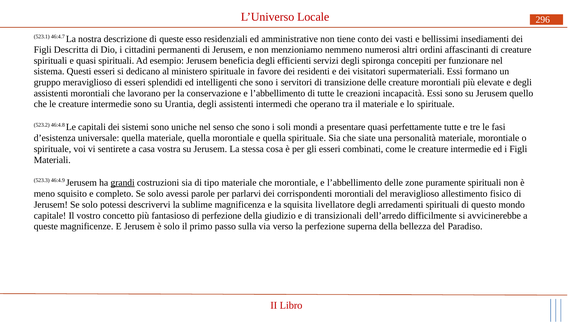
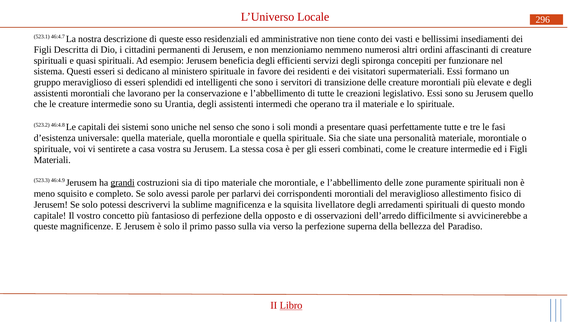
incapacità: incapacità -> legislativo (404, 93)
giudizio: giudizio -> opposto (280, 216)
transizionali: transizionali -> osservazioni (338, 216)
Libro underline: none -> present (291, 306)
